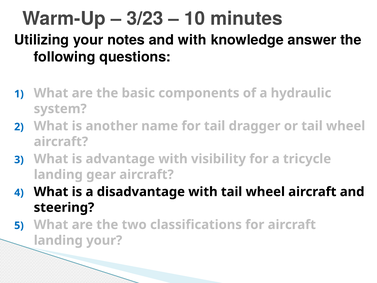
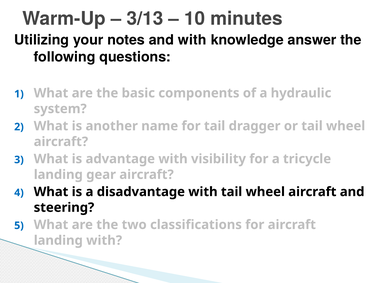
3/23: 3/23 -> 3/13 (145, 19)
landing your: your -> with (104, 240)
